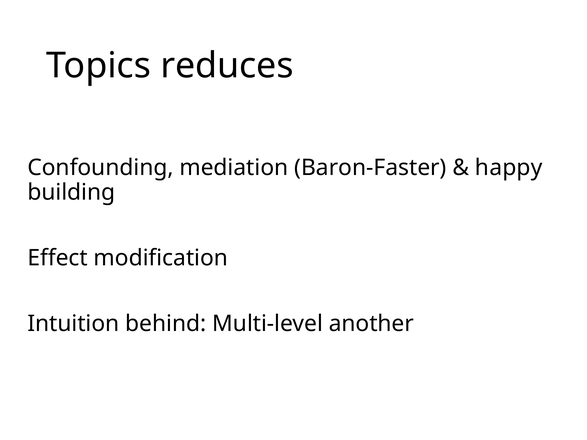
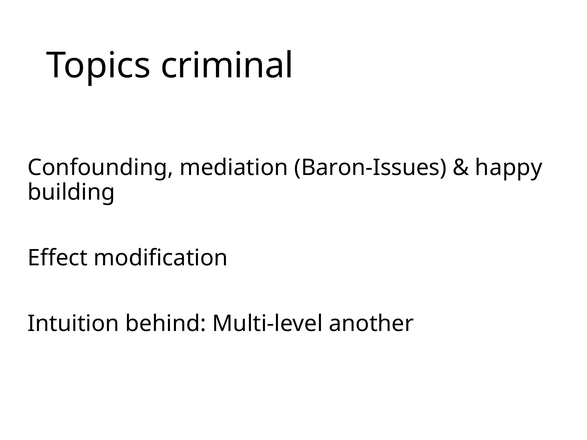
reduces: reduces -> criminal (227, 66)
Baron-Faster: Baron-Faster -> Baron-Issues (370, 168)
